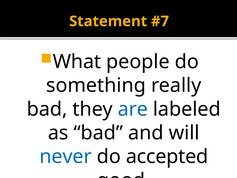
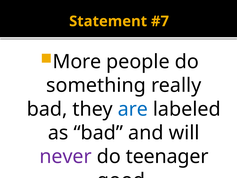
What: What -> More (77, 62)
never colour: blue -> purple (66, 156)
accepted: accepted -> teenager (167, 156)
